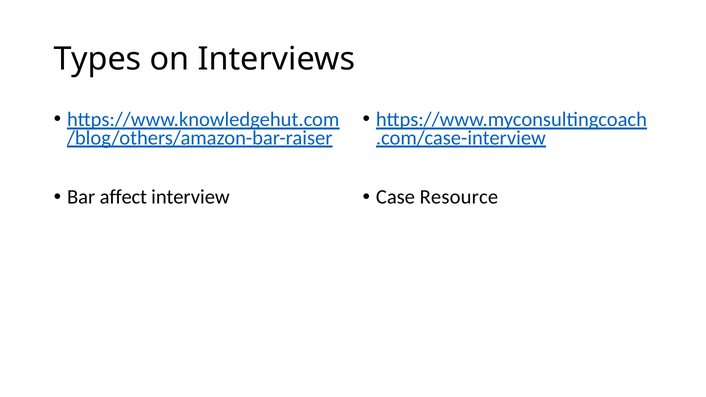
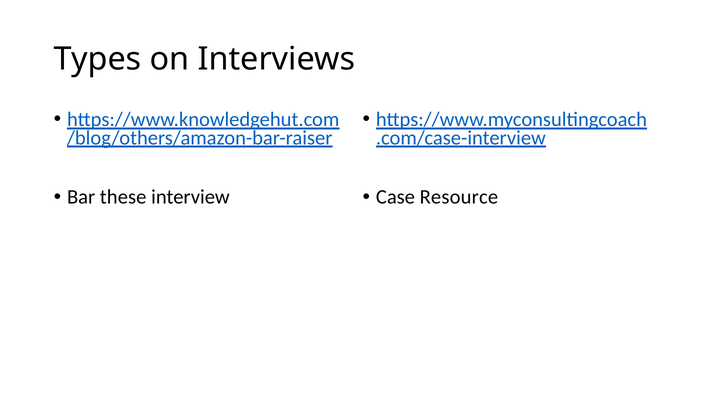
affect: affect -> these (123, 197)
